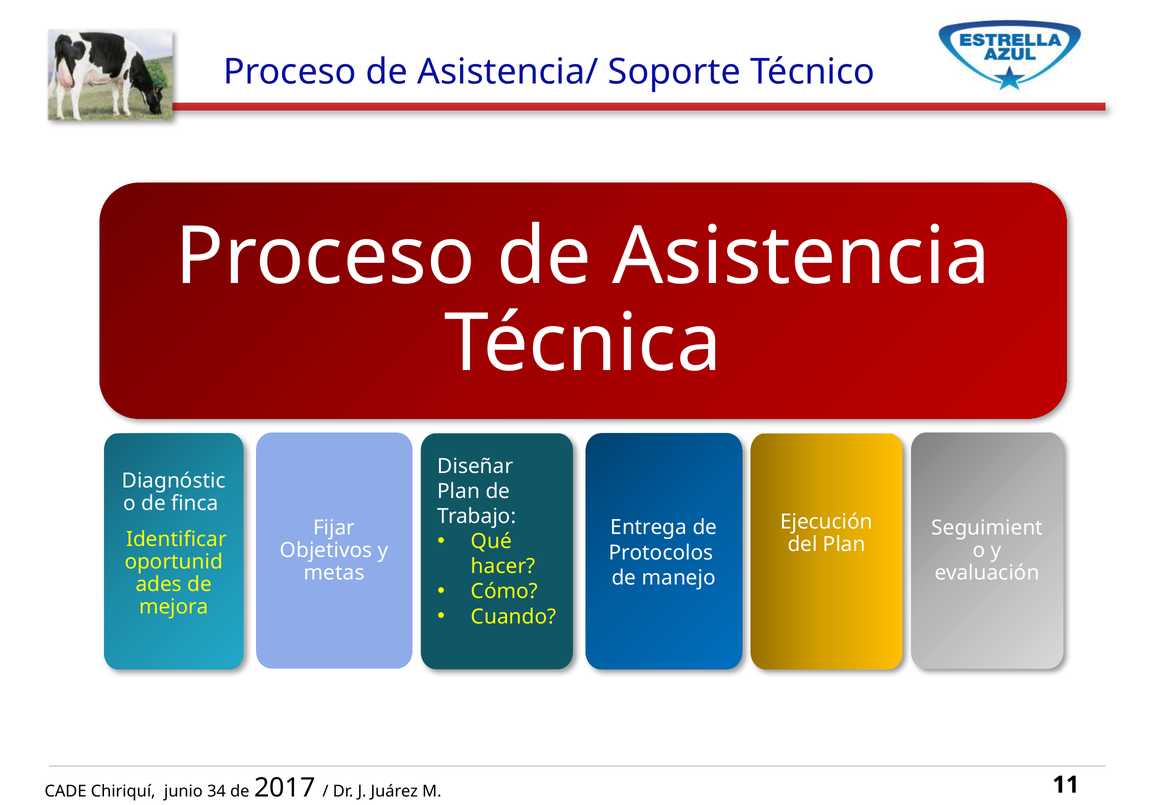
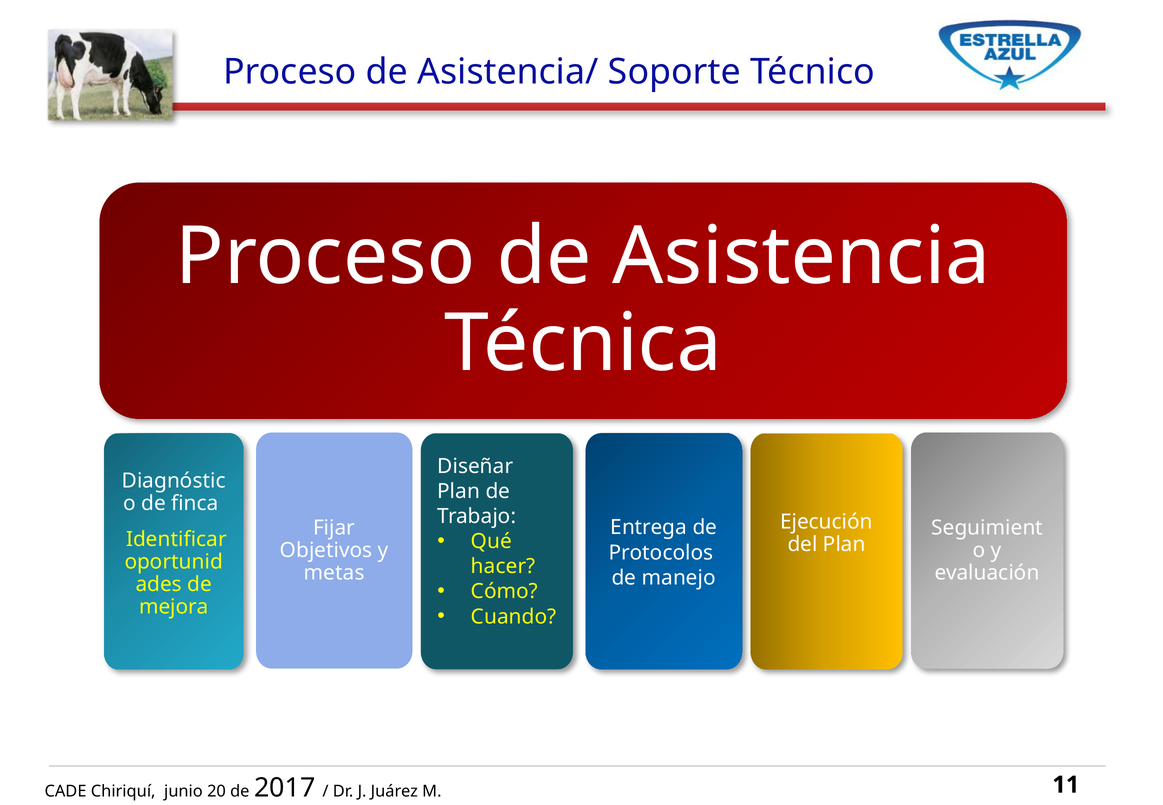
34: 34 -> 20 (216, 792)
